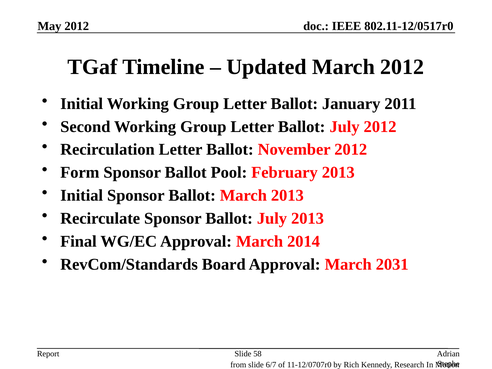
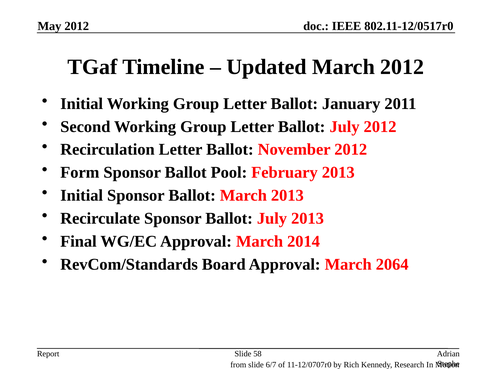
2031: 2031 -> 2064 (392, 264)
